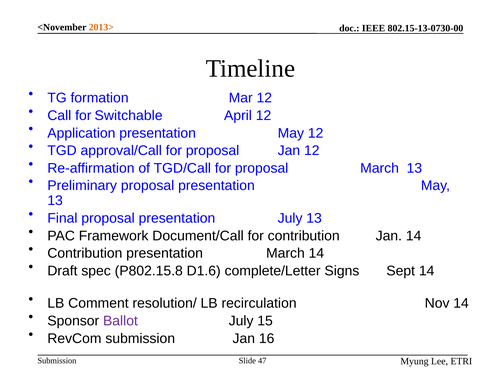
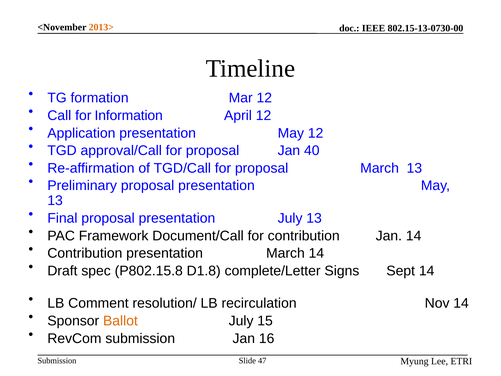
Switchable: Switchable -> Information (129, 115)
Jan 12: 12 -> 40 (312, 151)
D1.6: D1.6 -> D1.8 (204, 271)
Ballot colour: purple -> orange (120, 321)
